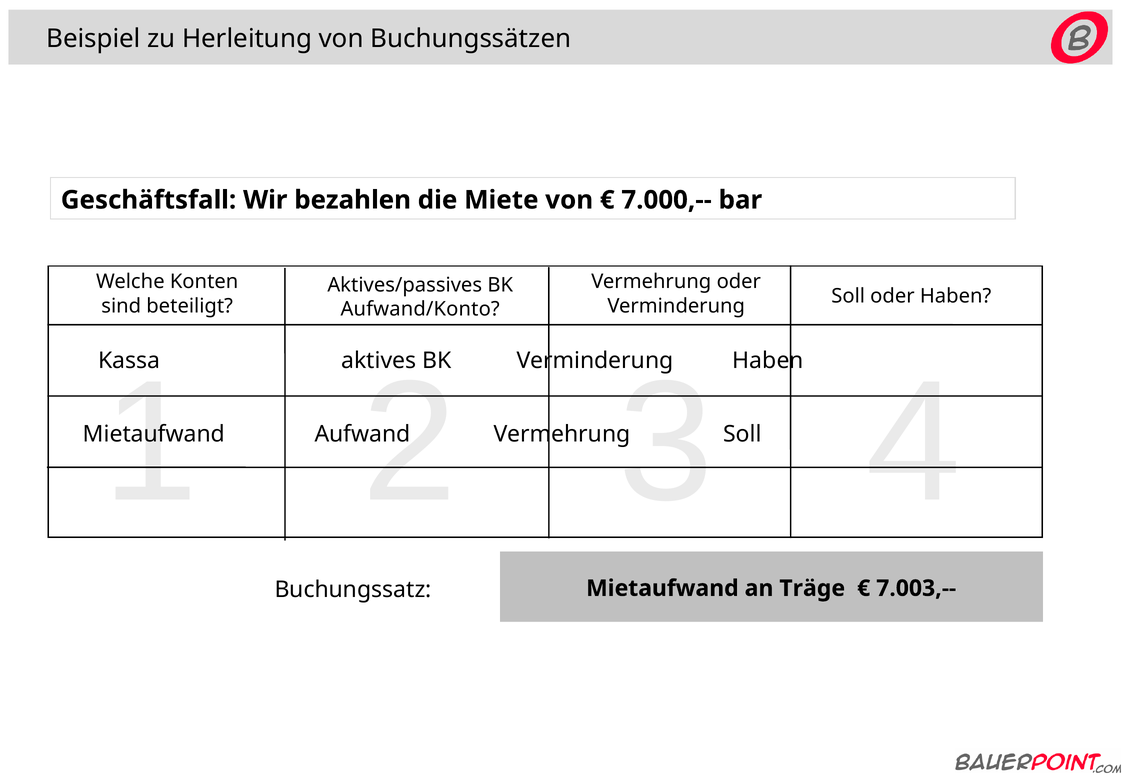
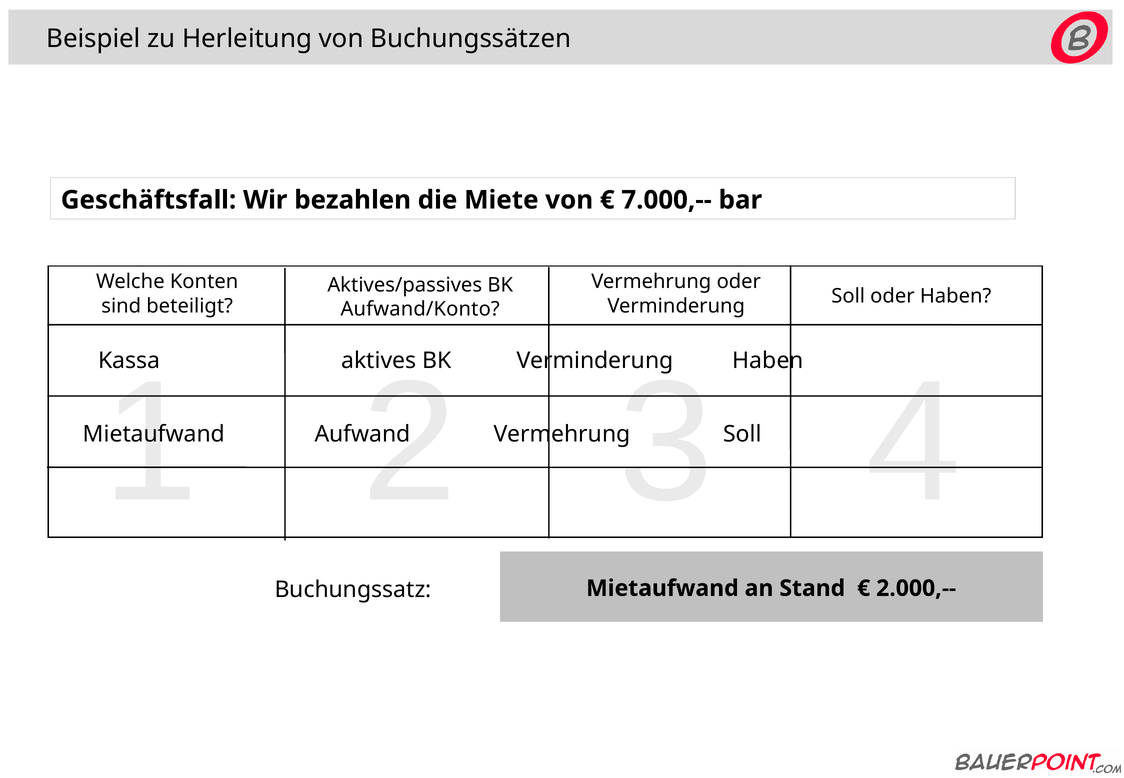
Träge: Träge -> Stand (812, 588)
7.003,--: 7.003,-- -> 2.000,-- (916, 588)
